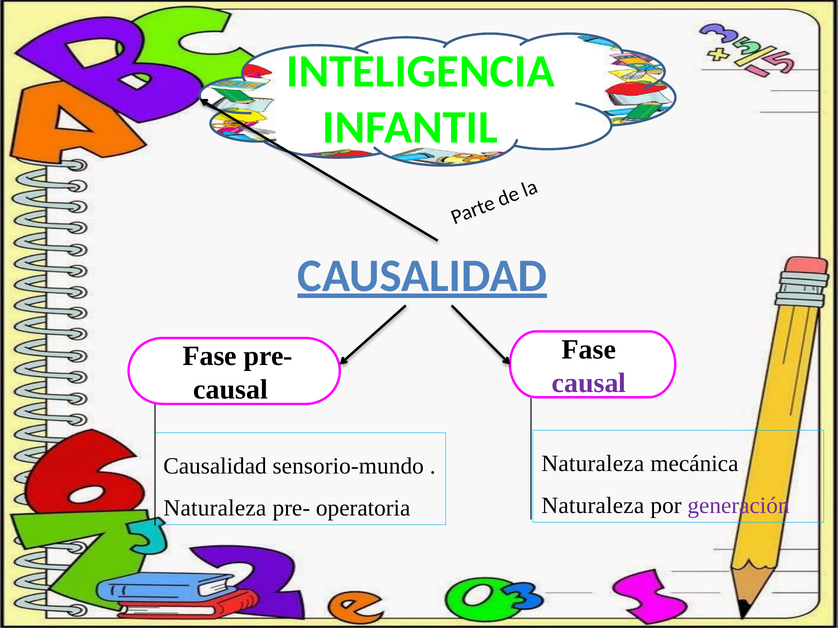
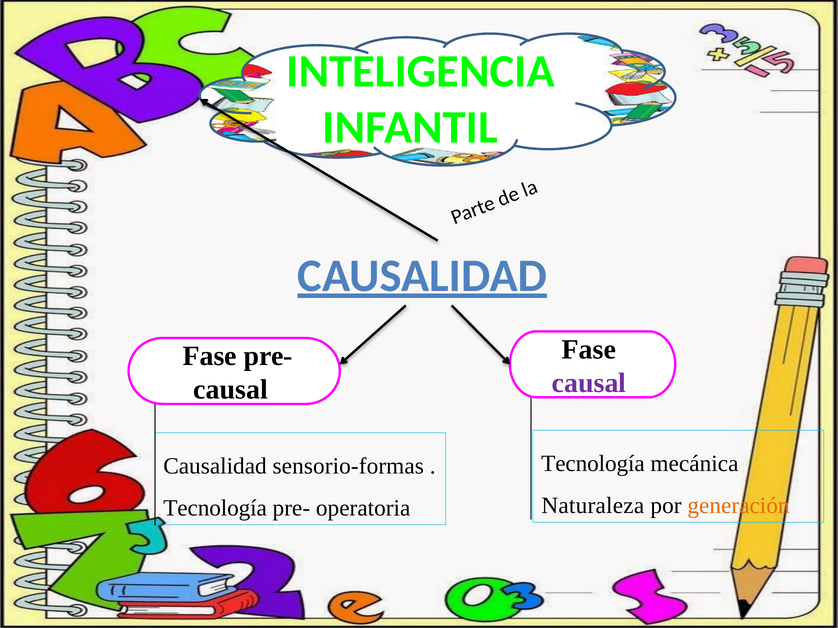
Naturaleza: Naturaleza -> Tecnología (593, 464)
sensorio-mundo: sensorio-mundo -> sensorio-formas (348, 467)
generación colour: purple -> orange (739, 506)
Naturaleza: Naturaleza -> Tecnología (215, 509)
